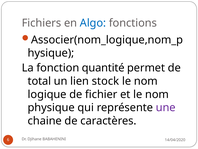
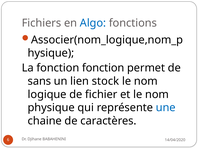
fonction quantité: quantité -> fonction (103, 68)
total: total -> sans (39, 81)
une colour: purple -> blue (166, 107)
